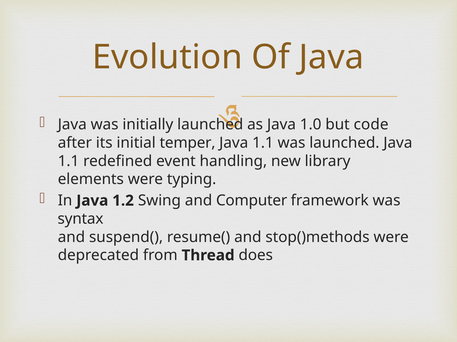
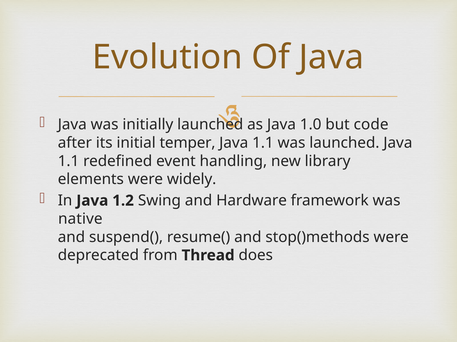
typing: typing -> widely (192, 180)
Computer: Computer -> Hardware (252, 201)
syntax: syntax -> native (80, 219)
